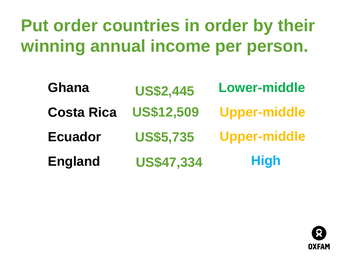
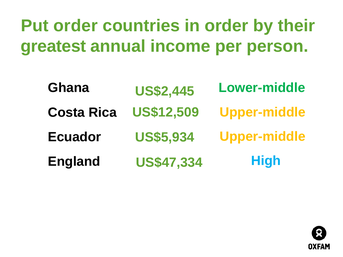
winning: winning -> greatest (53, 46)
US$5,735: US$5,735 -> US$5,934 (165, 137)
